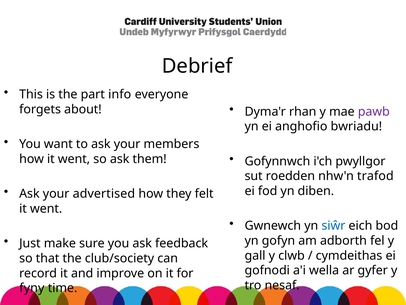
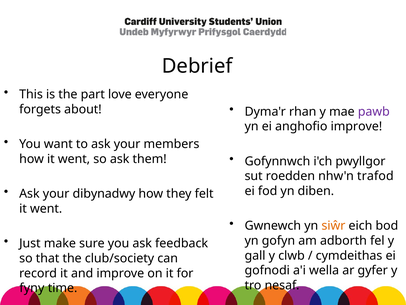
info: info -> love (120, 94)
anghofio bwriadu: bwriadu -> improve (356, 126)
advertised: advertised -> dibynadwy (104, 194)
siŵr colour: blue -> orange (333, 225)
